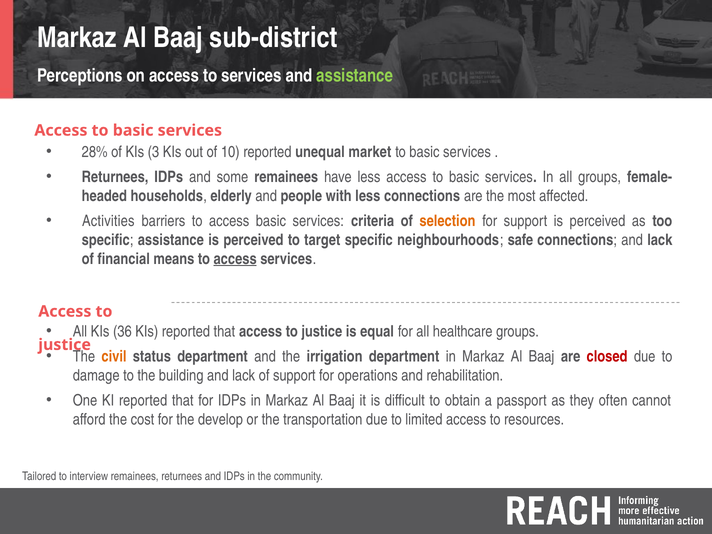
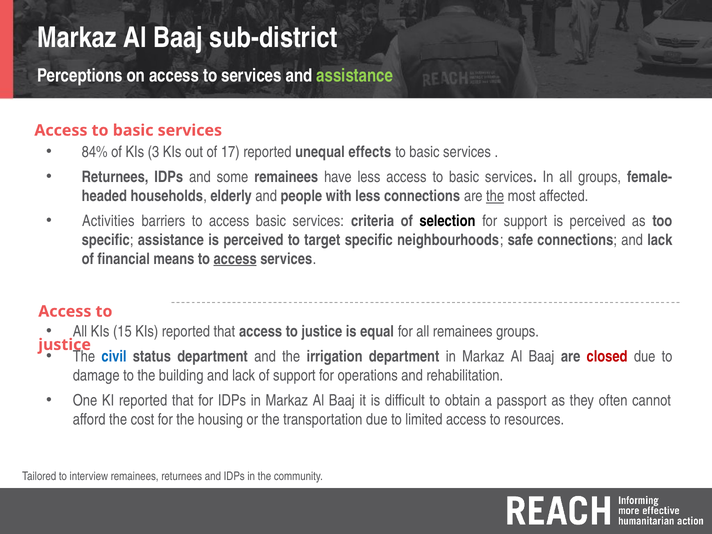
28%: 28% -> 84% (95, 152)
10: 10 -> 17 (230, 152)
market: market -> effects (370, 152)
the underline: none -> present (495, 196)
selection colour: orange -> black (447, 221)
36: 36 -> 15 (122, 332)
all healthcare: healthcare -> remainees (463, 332)
civil colour: orange -> blue (114, 356)
develop: develop -> housing (220, 419)
